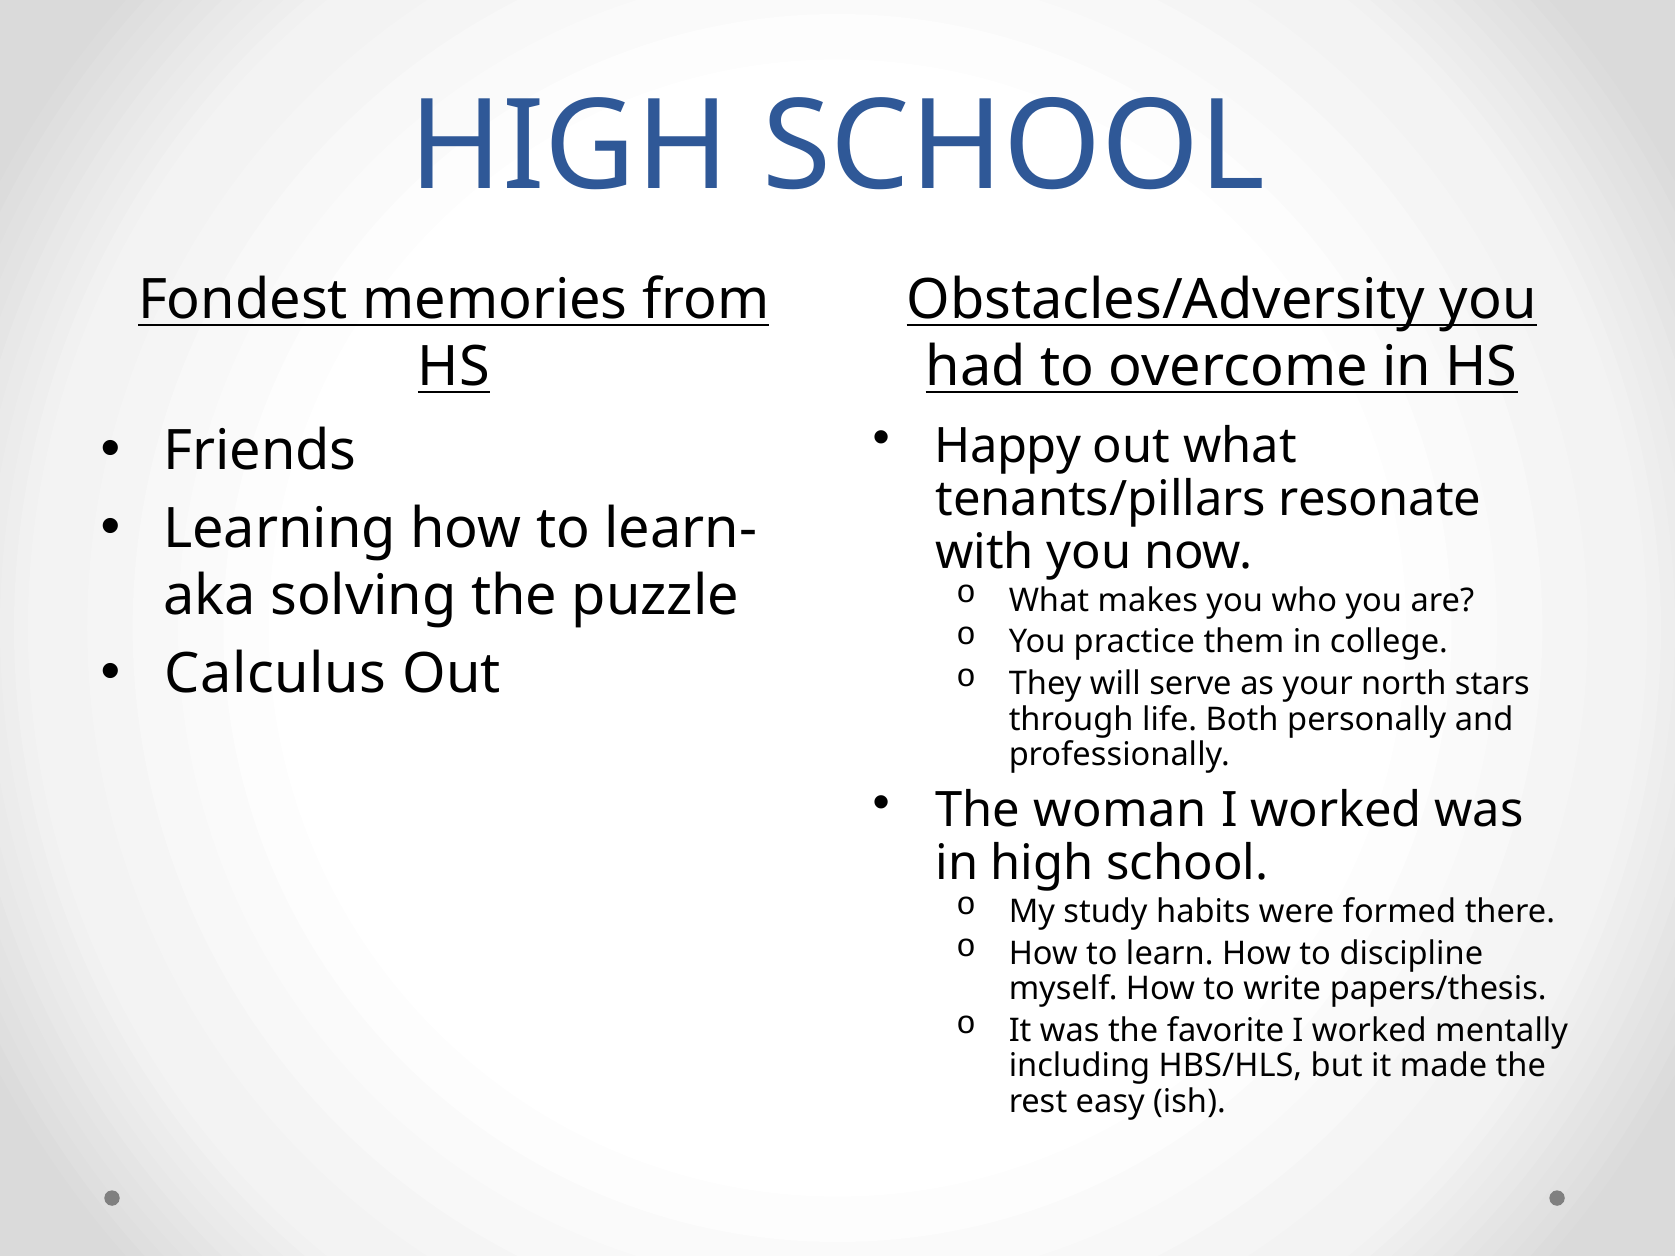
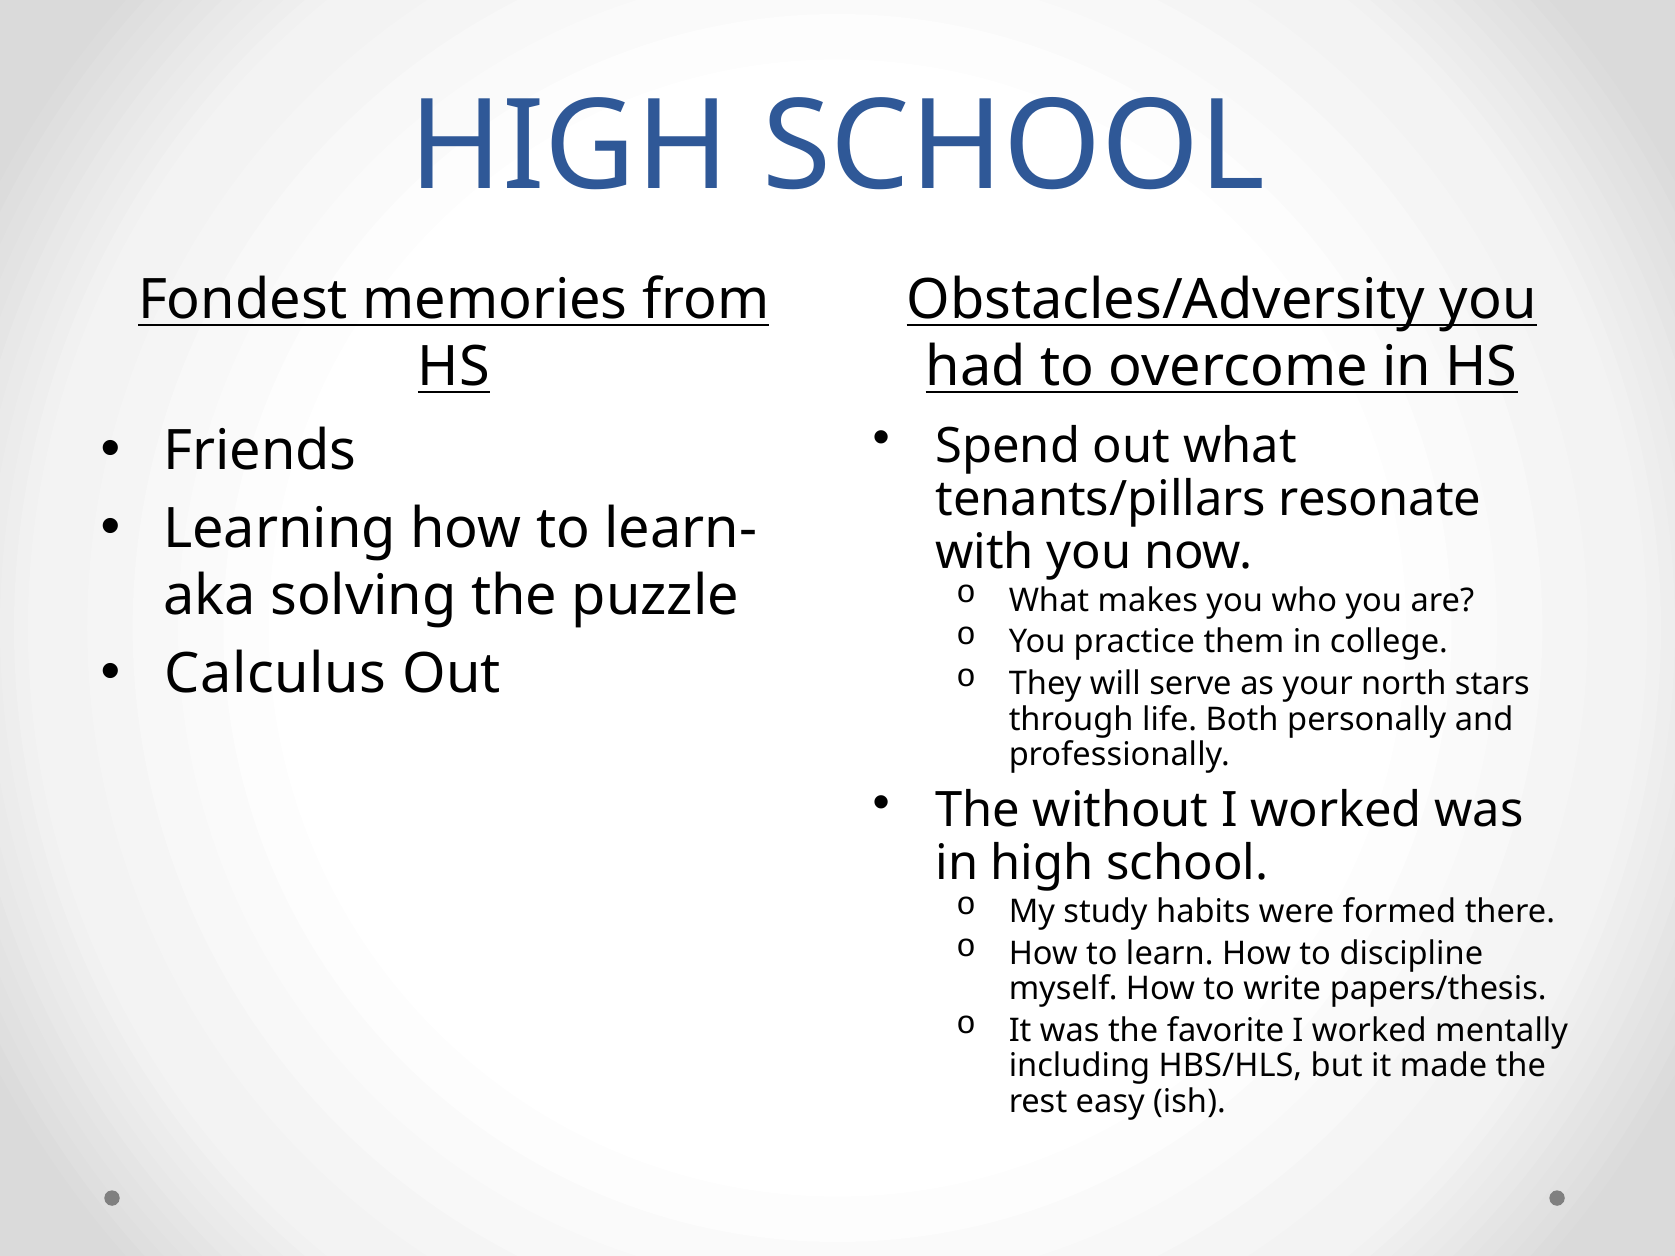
Happy: Happy -> Spend (1008, 446)
woman: woman -> without (1121, 811)
